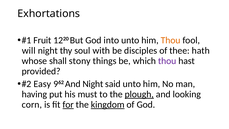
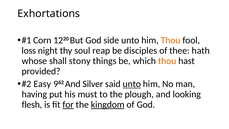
Fruit: Fruit -> Corn (42, 40)
into: into -> side (111, 40)
will: will -> loss (29, 51)
with: with -> reap (101, 51)
thou colour: purple -> orange (167, 61)
And Night: Night -> Silver (93, 84)
unto underline: none -> present (132, 84)
plough underline: present -> none (139, 94)
corn: corn -> flesh (32, 104)
